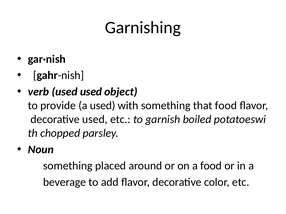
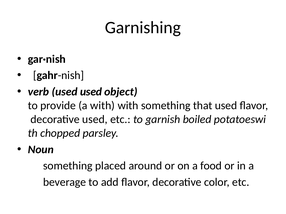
a used: used -> with (103, 106)
that food: food -> used (226, 106)
